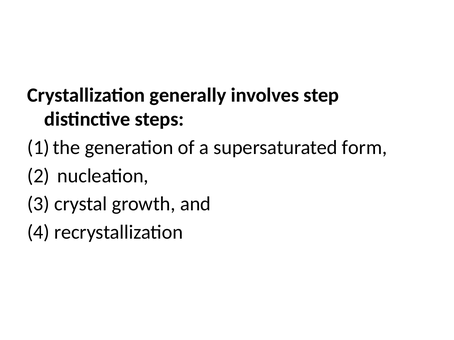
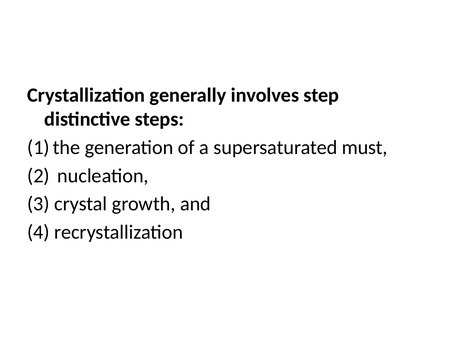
form: form -> must (365, 148)
